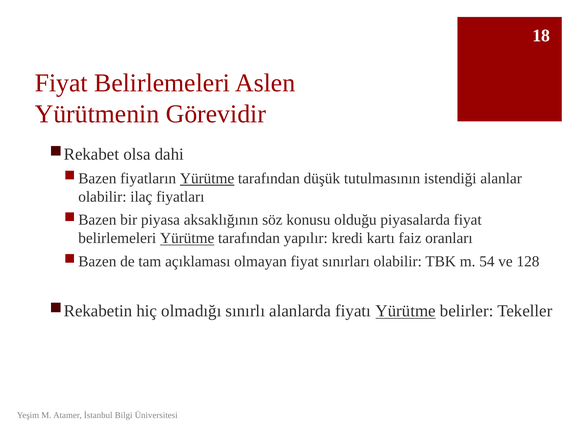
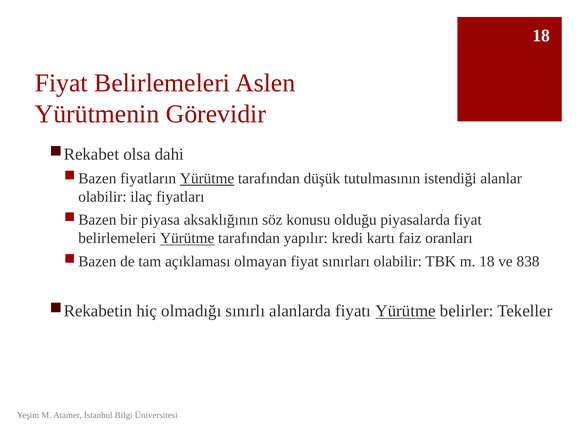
m 54: 54 -> 18 (487, 261)
128: 128 -> 838 (528, 261)
